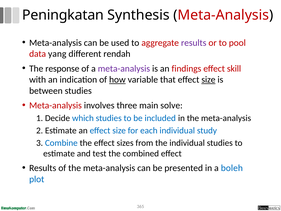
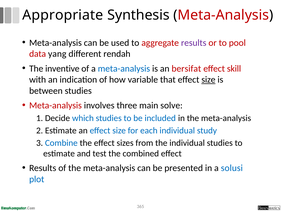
Peningkatan: Peningkatan -> Appropriate (63, 15)
response: response -> inventive (62, 68)
meta-analysis colour: purple -> blue (124, 68)
findings: findings -> bersifat (186, 68)
how underline: present -> none (117, 80)
boleh: boleh -> solusi (232, 168)
